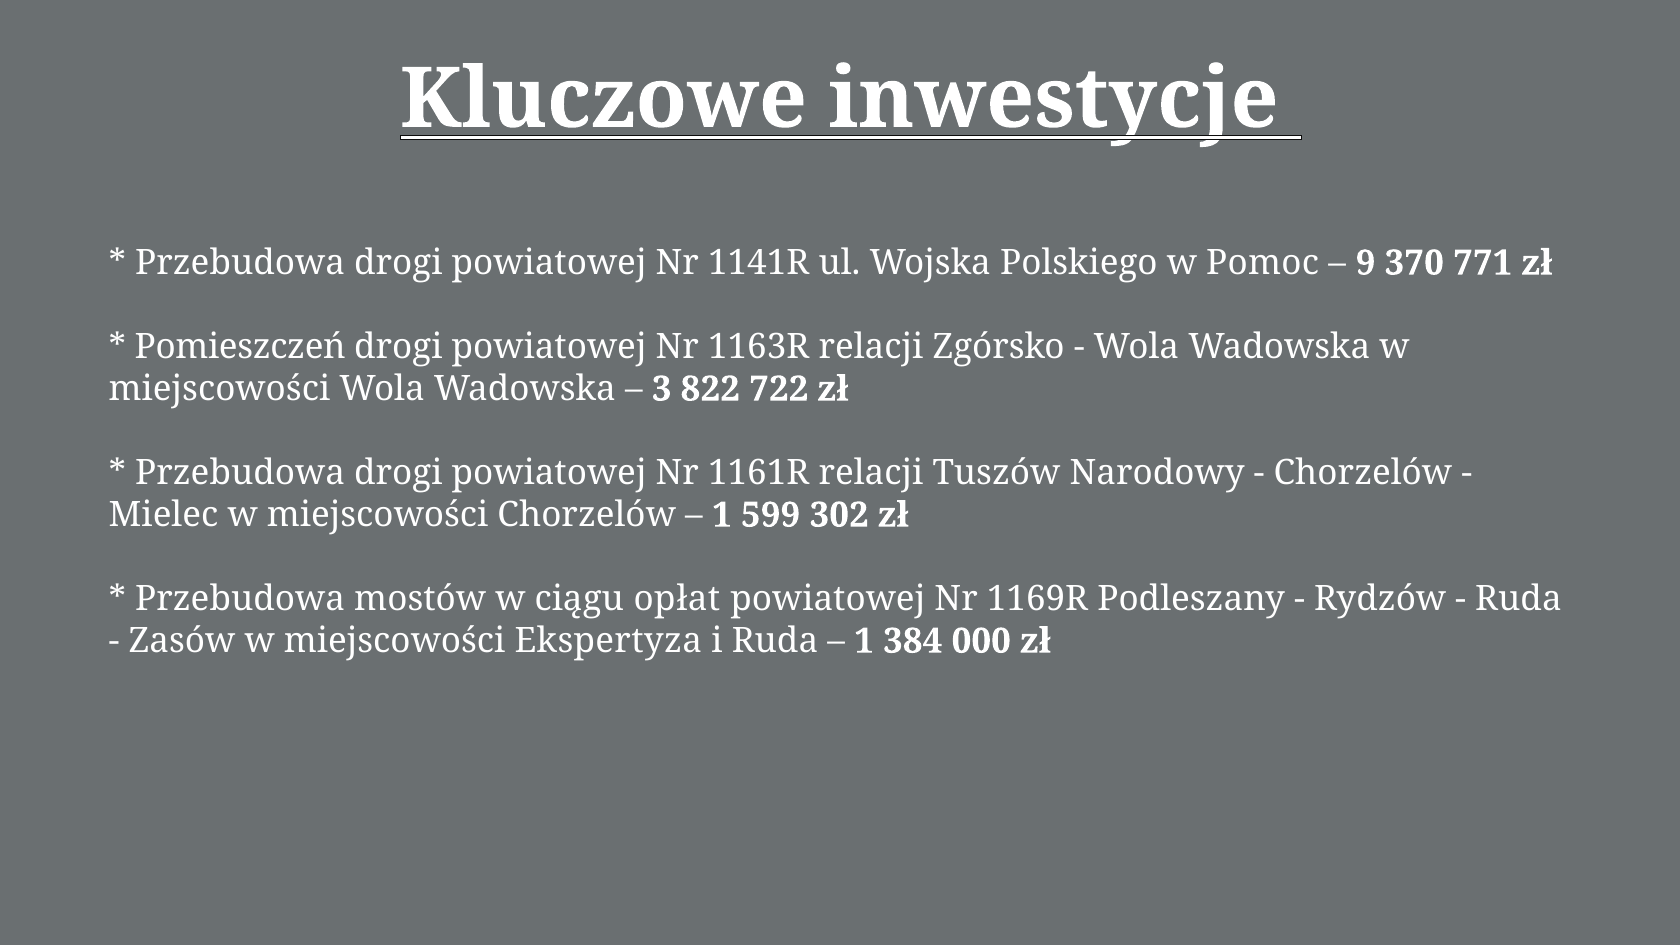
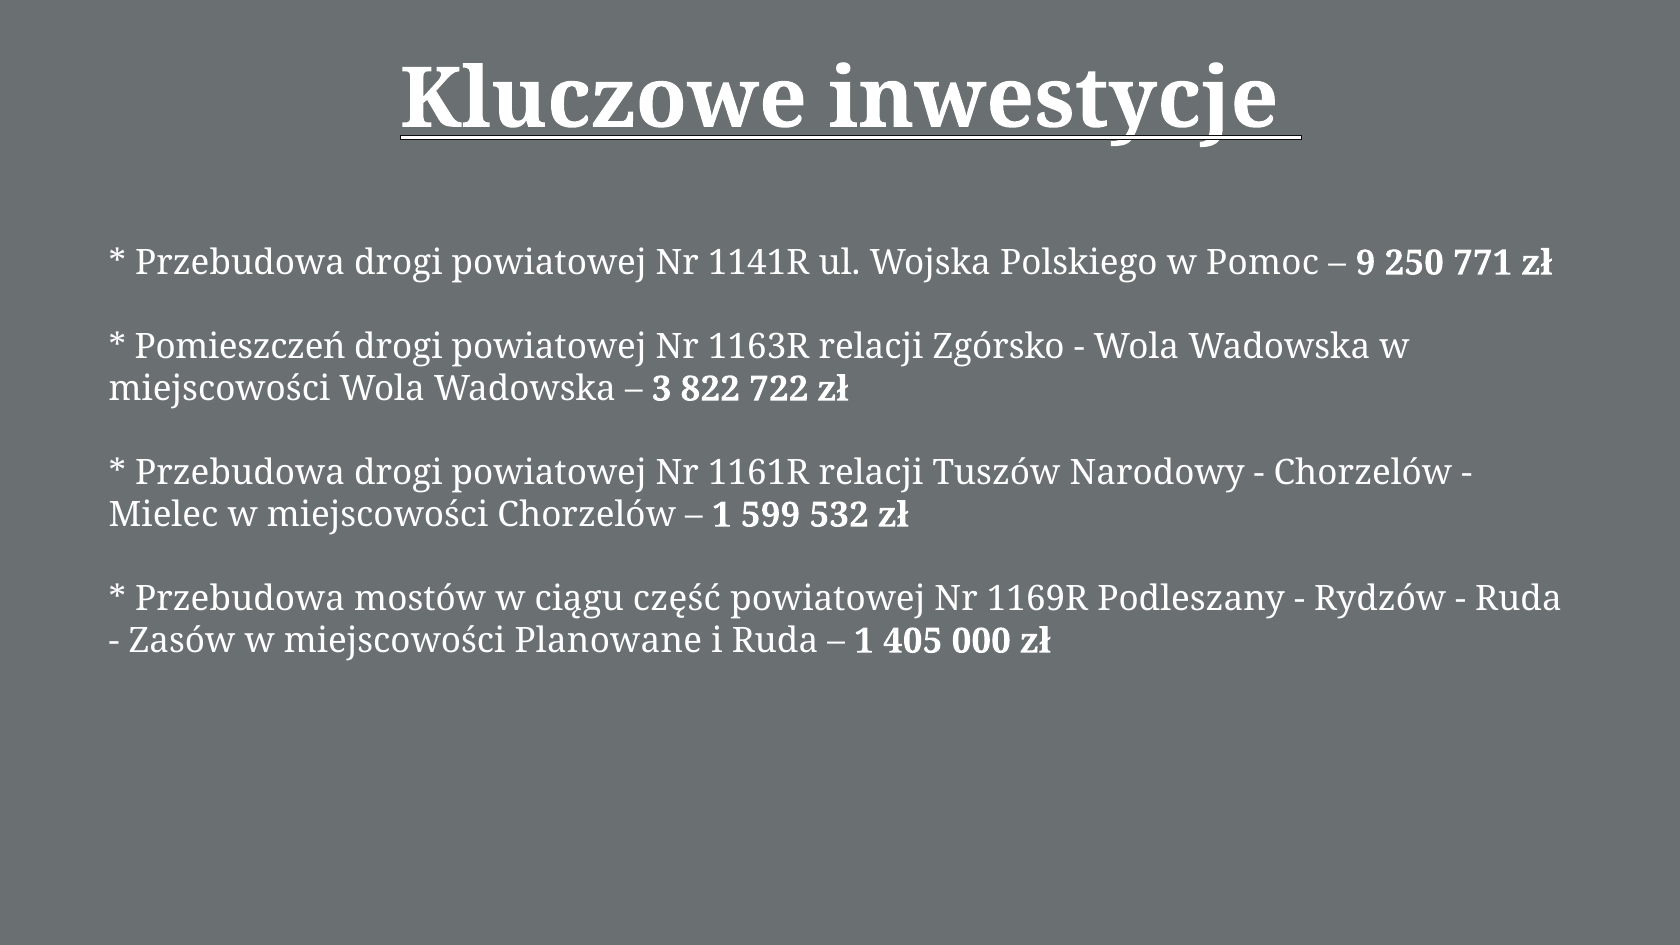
370: 370 -> 250 (1414, 263)
302: 302 -> 532 (839, 515)
opłat: opłat -> część (677, 599)
Ekspertyza: Ekspertyza -> Planowane (608, 641)
384: 384 -> 405 (913, 641)
